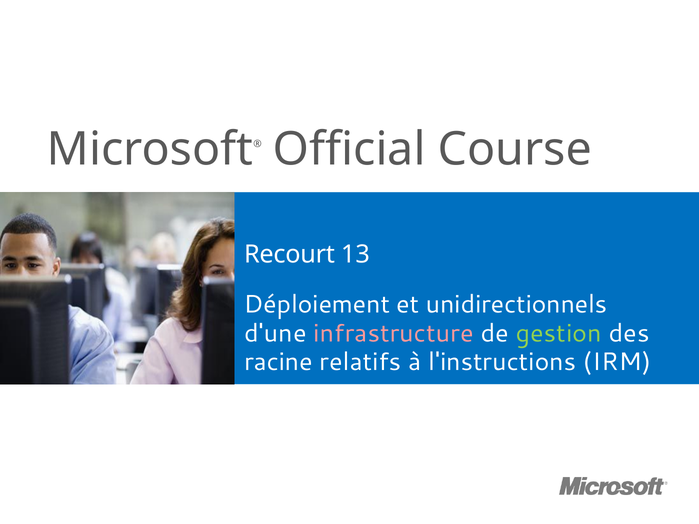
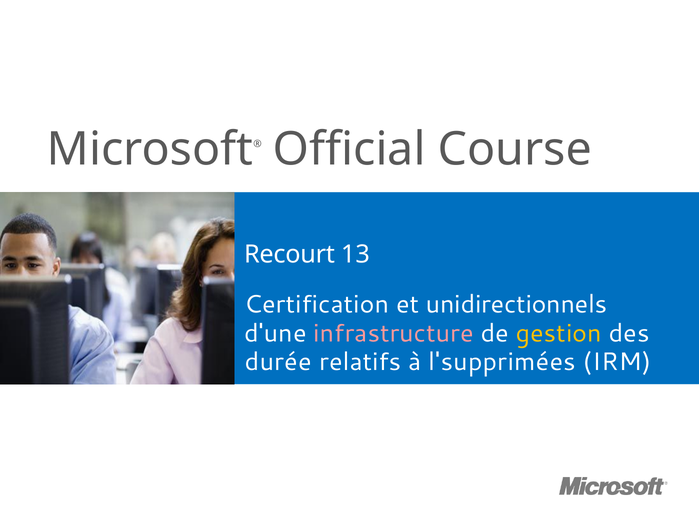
Déploiement: Déploiement -> Certification (317, 305)
gestion colour: light green -> yellow (559, 334)
racine: racine -> durée (278, 362)
l'instructions: l'instructions -> l'supprimées (502, 362)
